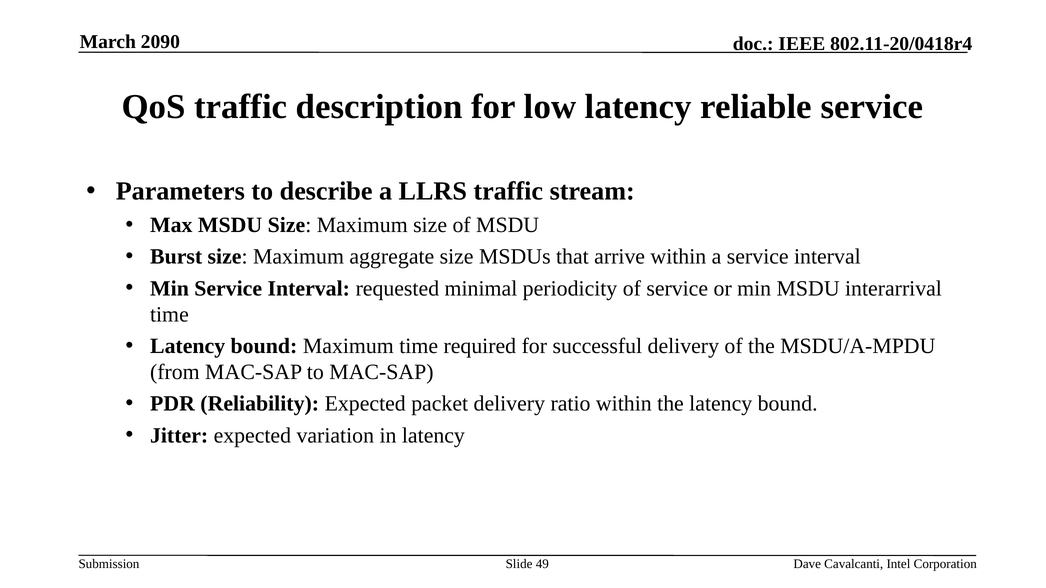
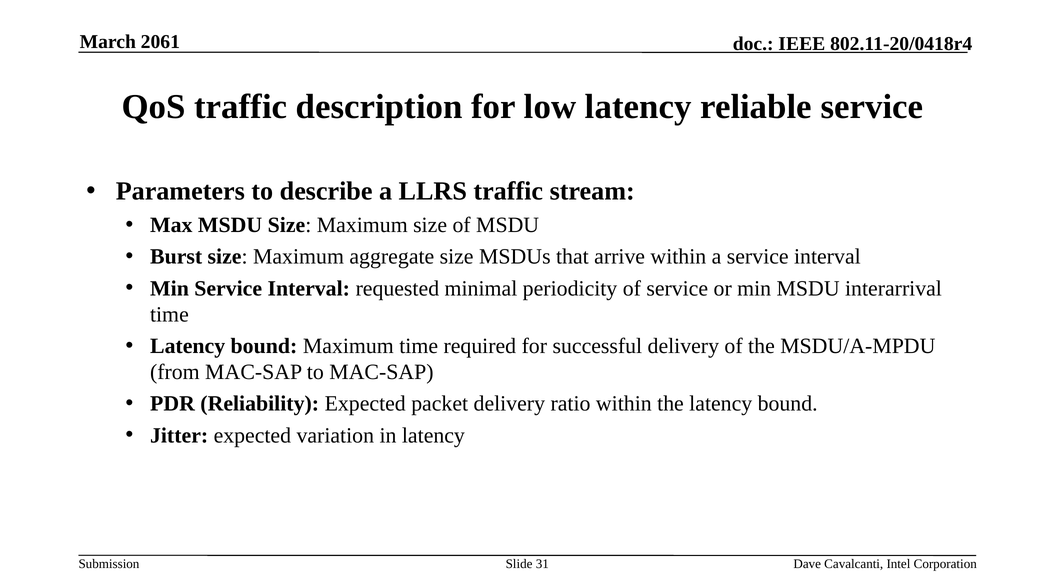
2090: 2090 -> 2061 (160, 42)
49: 49 -> 31 (542, 564)
